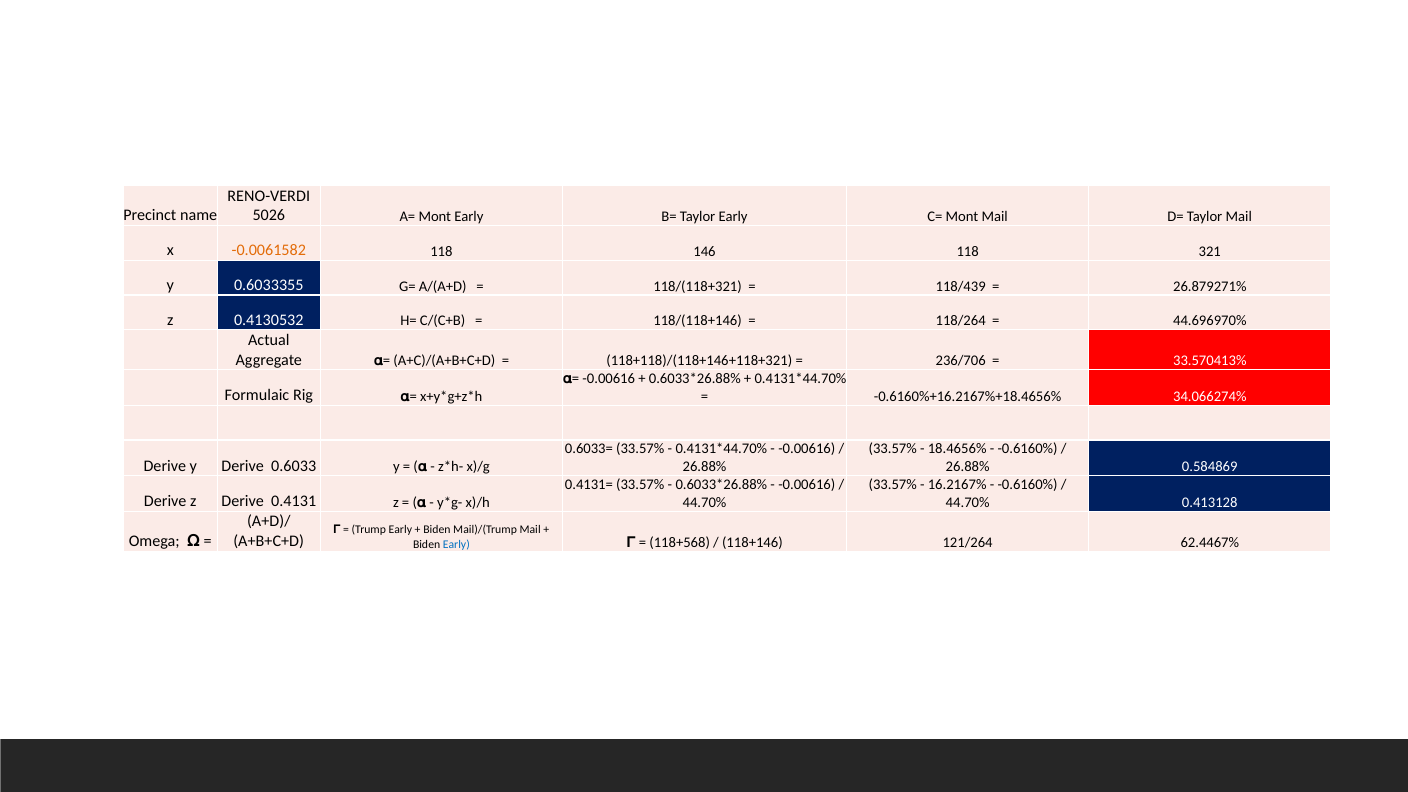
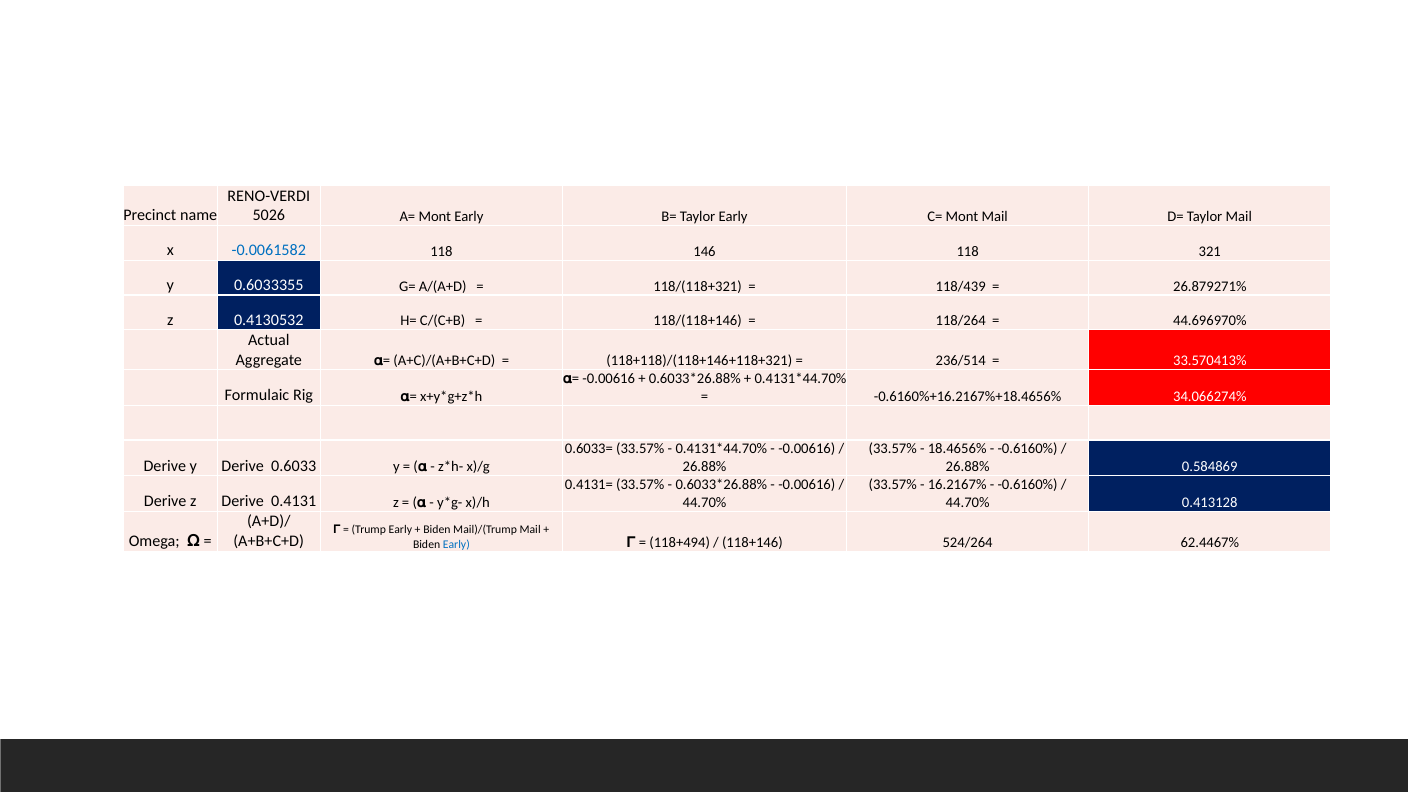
-0.0061582 colour: orange -> blue (269, 250)
236/706: 236/706 -> 236/514 (961, 361)
118+568: 118+568 -> 118+494 (680, 542)
121/264: 121/264 -> 524/264 (968, 542)
